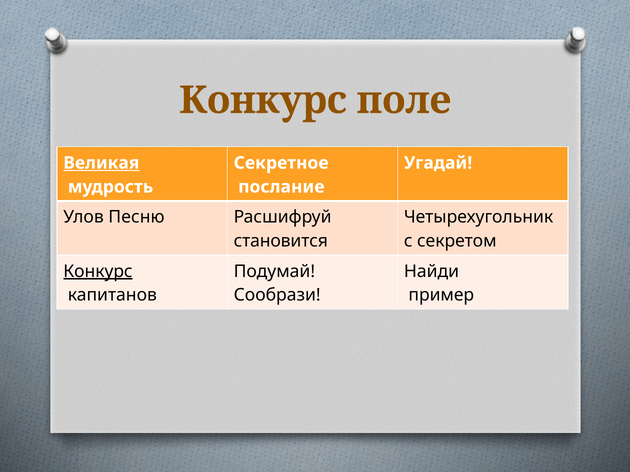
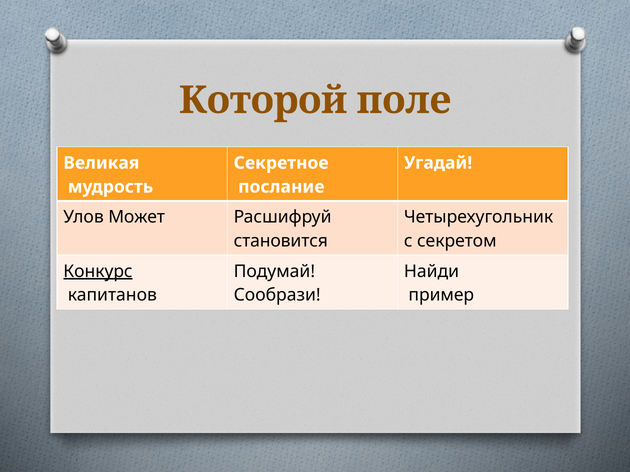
Конкурс: Конкурс -> Которой (263, 100)
Великая underline: present -> none (101, 163)
Песню: Песню -> Может (137, 217)
